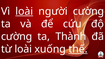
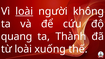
người cường: cường -> không (88, 11)
cường: cường -> quang (17, 37)
thế underline: present -> none (78, 49)
